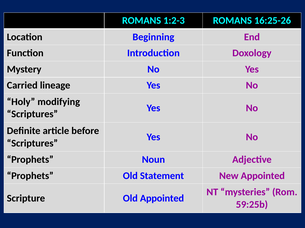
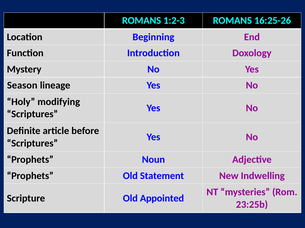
Carried: Carried -> Season (22, 86)
New Appointed: Appointed -> Indwelling (263, 176)
59:25b: 59:25b -> 23:25b (252, 205)
